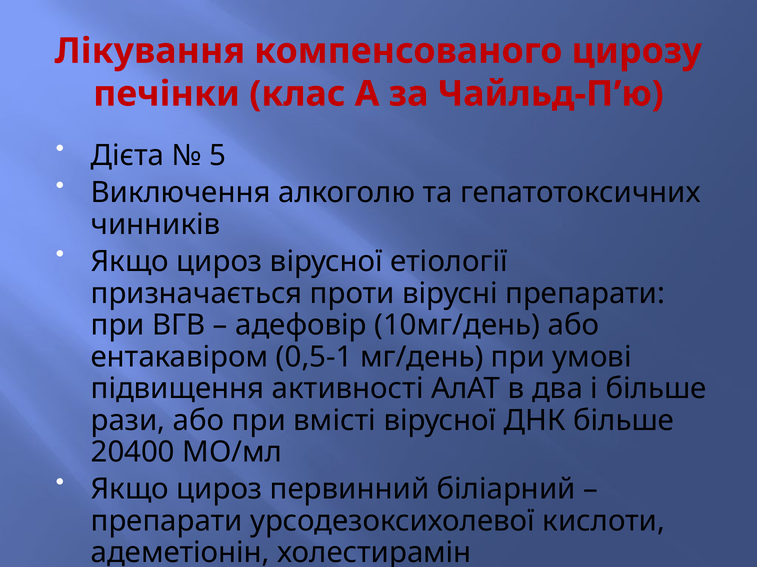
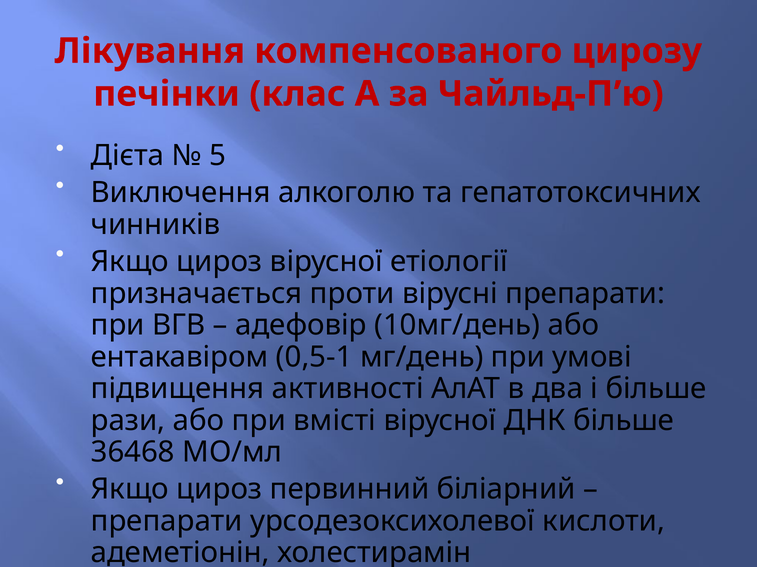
20400: 20400 -> 36468 (133, 453)
